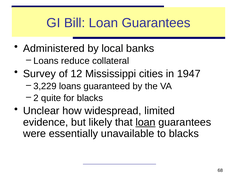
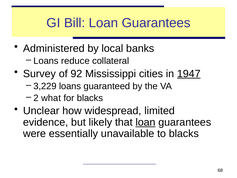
12: 12 -> 92 (76, 74)
1947 underline: none -> present (189, 74)
quite: quite -> what (51, 98)
